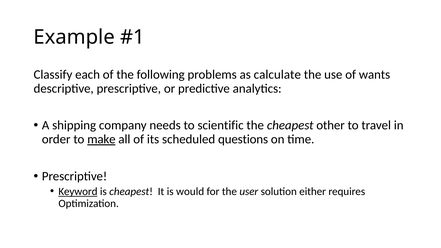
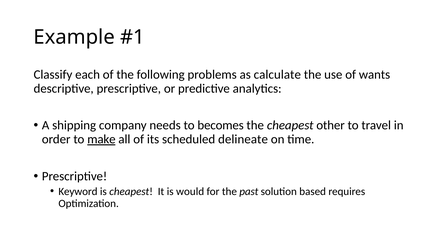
scientific: scientific -> becomes (221, 125)
questions: questions -> delineate (243, 139)
Keyword underline: present -> none (78, 192)
user: user -> past (249, 192)
either: either -> based (313, 192)
